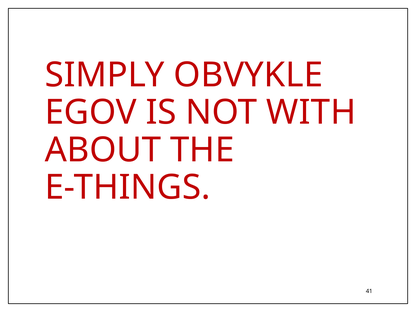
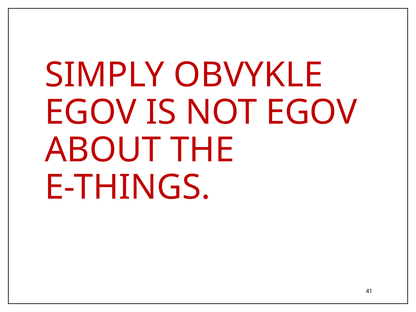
NOT WITH: WITH -> EGOV (311, 112)
